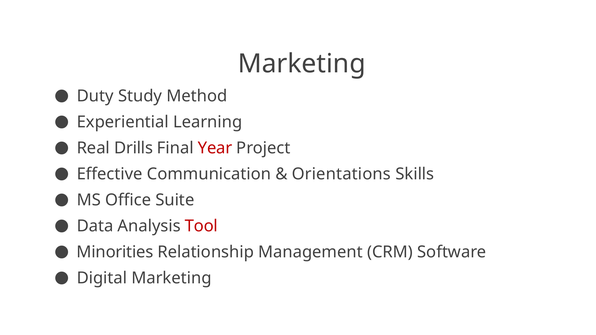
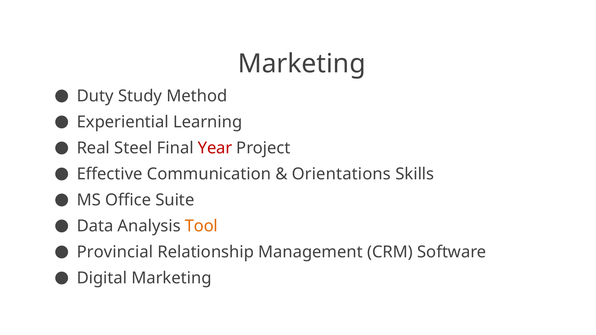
Drills: Drills -> Steel (133, 148)
Tool colour: red -> orange (201, 226)
Minorities: Minorities -> Provincial (115, 252)
